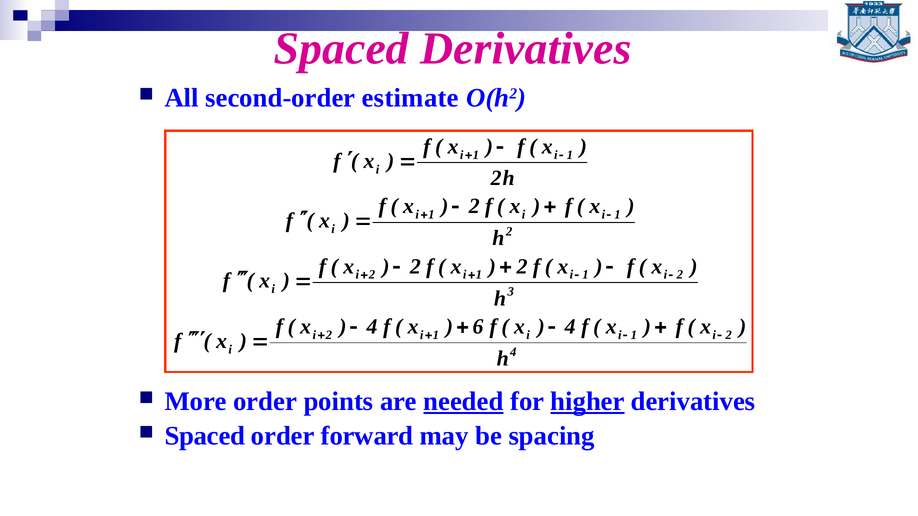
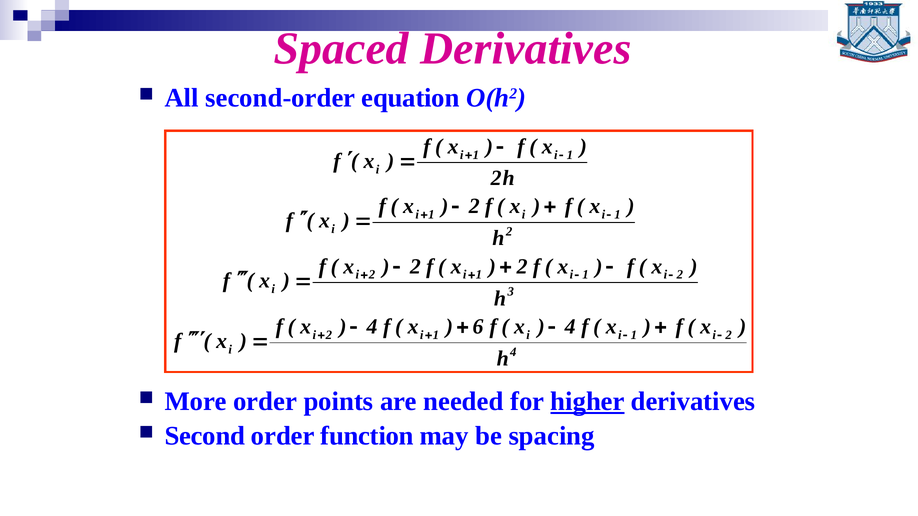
estimate: estimate -> equation (411, 98)
needed underline: present -> none (463, 402)
Spaced: Spaced -> Second (205, 436)
forward: forward -> function (367, 436)
